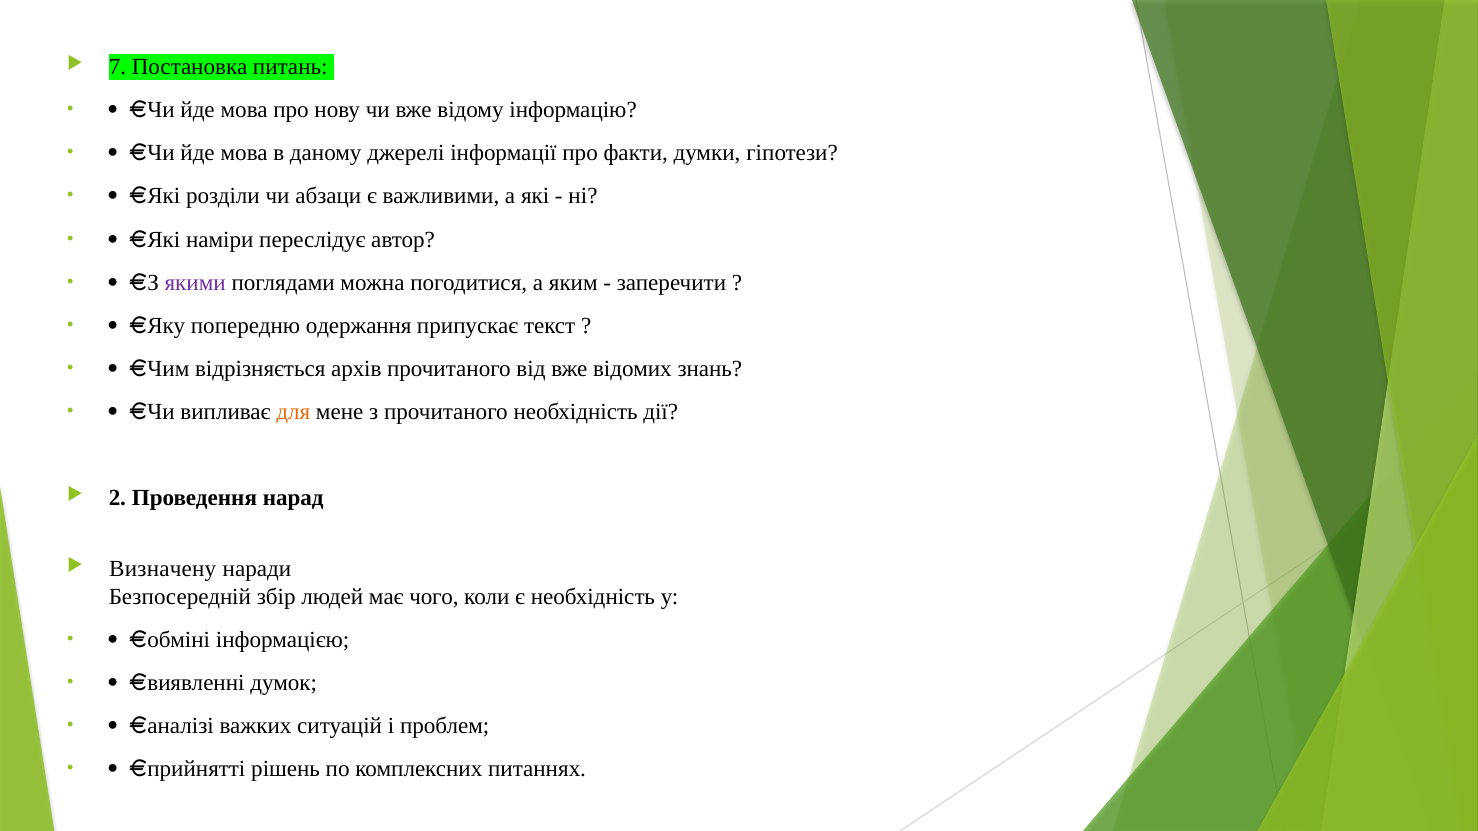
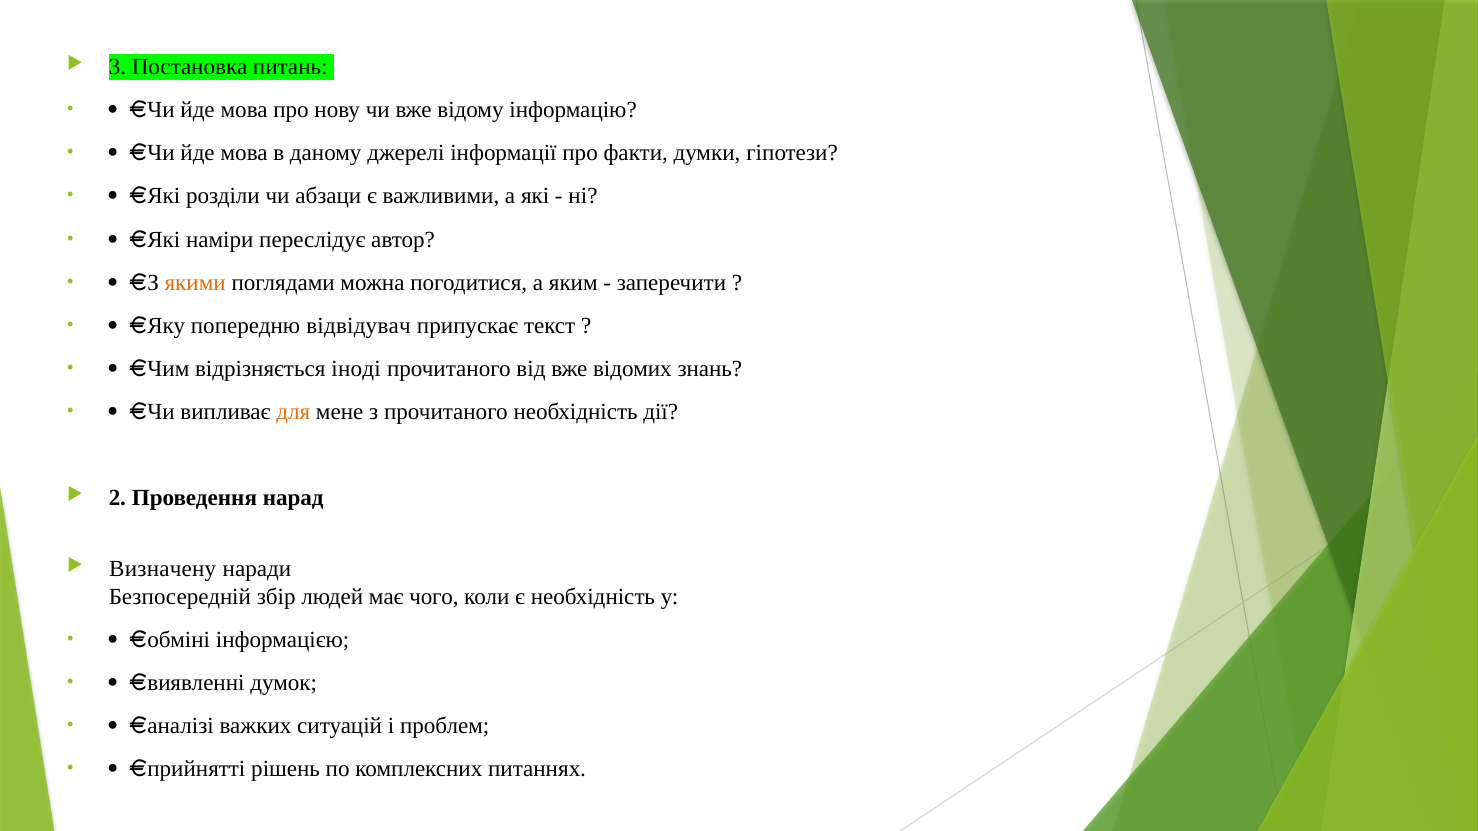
7: 7 -> 3 (117, 67)
якими colour: purple -> orange (195, 283)
одержання: одержання -> відвідувач (358, 326)
архів: архів -> іноді (356, 369)
